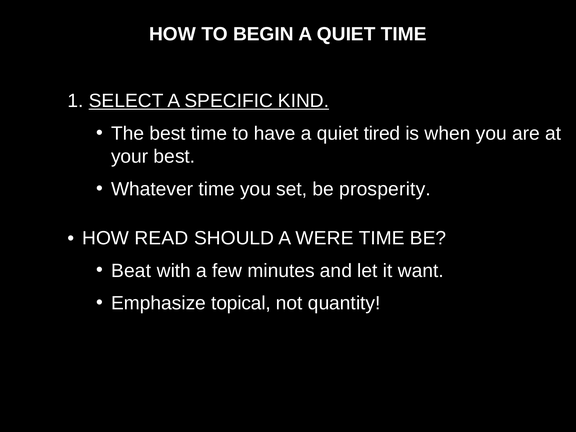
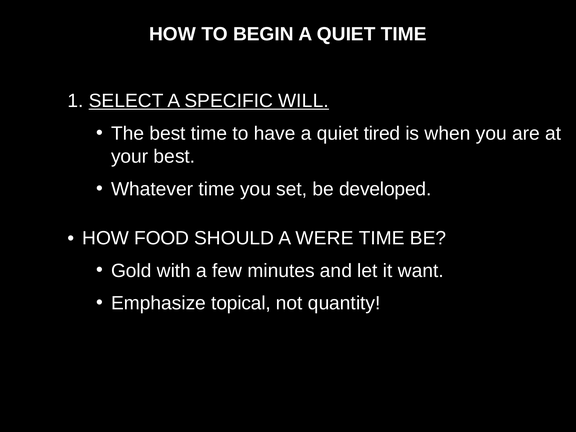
KIND: KIND -> WILL (303, 101)
prosperity: prosperity -> developed (385, 189)
READ: READ -> FOOD (162, 238)
Beat: Beat -> Gold (131, 271)
